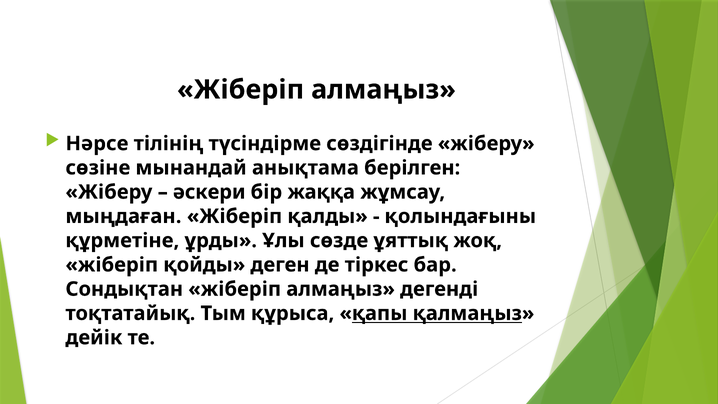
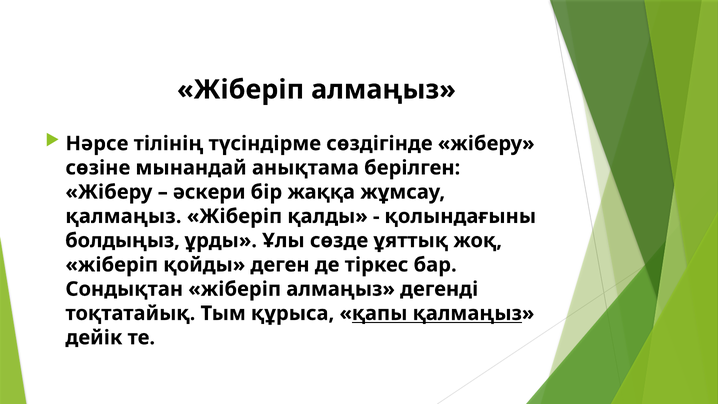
мыңдаған: мыңдаған -> қалмаңыз (123, 216)
құрметіне: құрметіне -> болдыңыз (122, 240)
